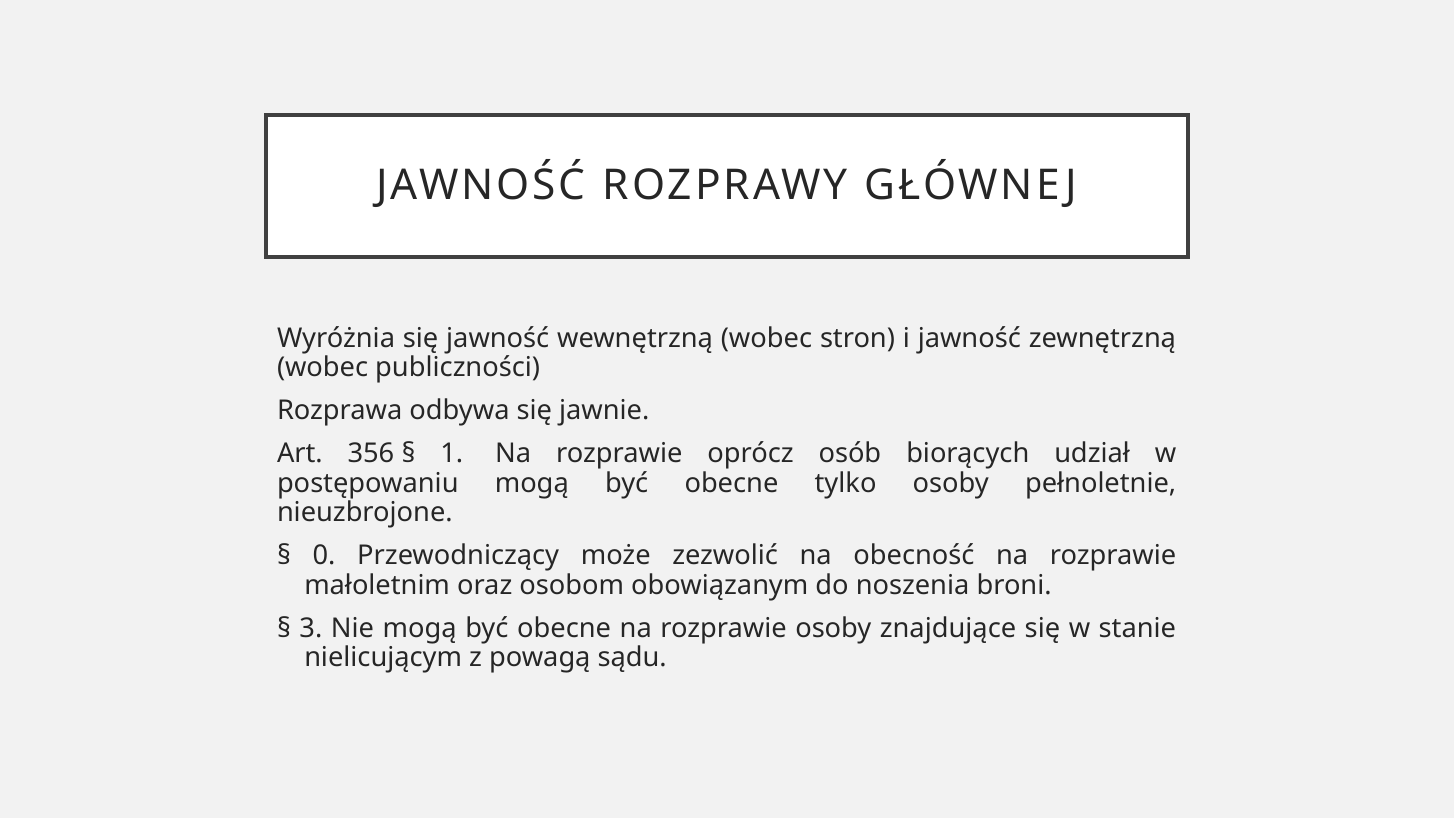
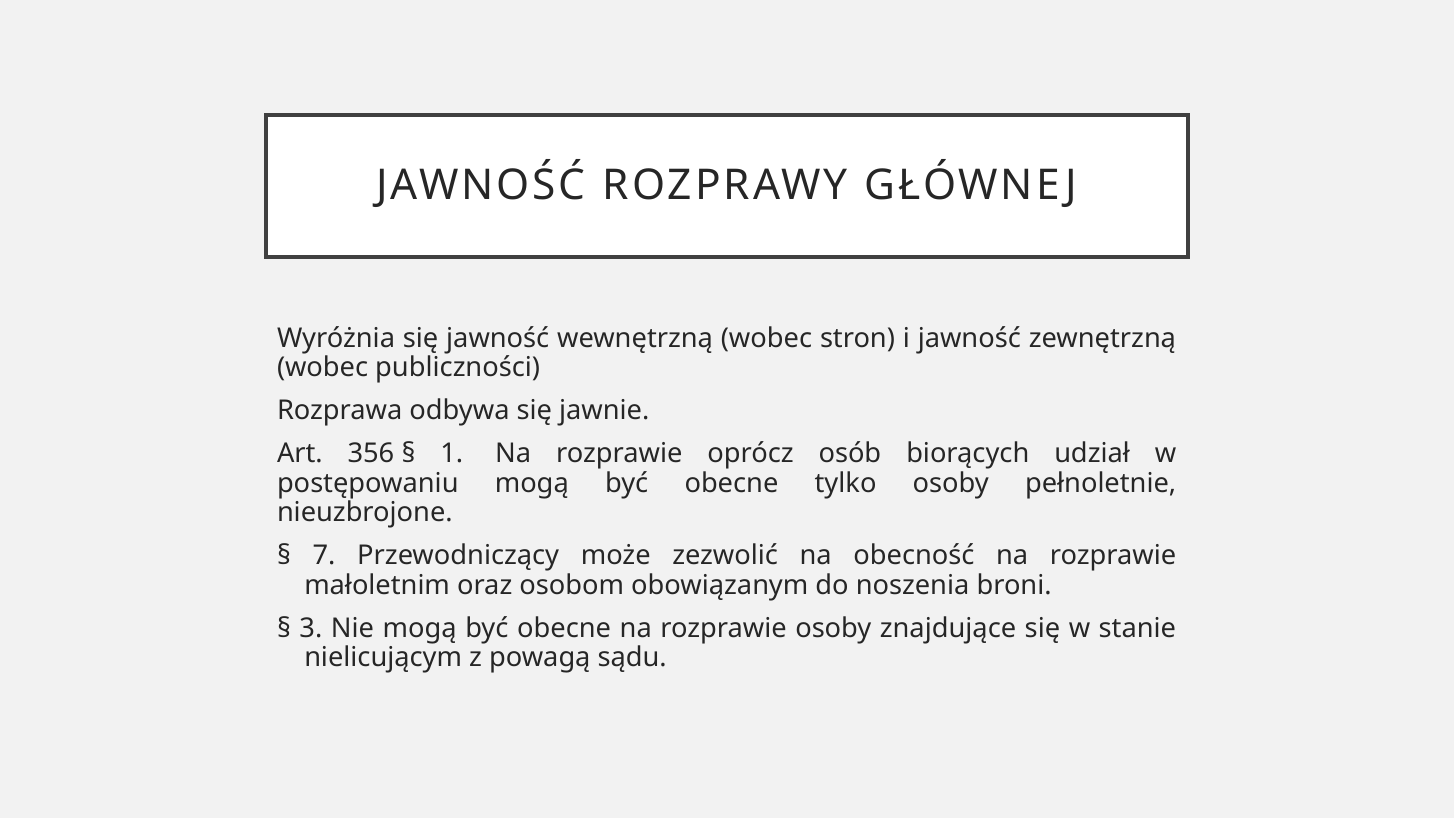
0: 0 -> 7 (324, 556)
